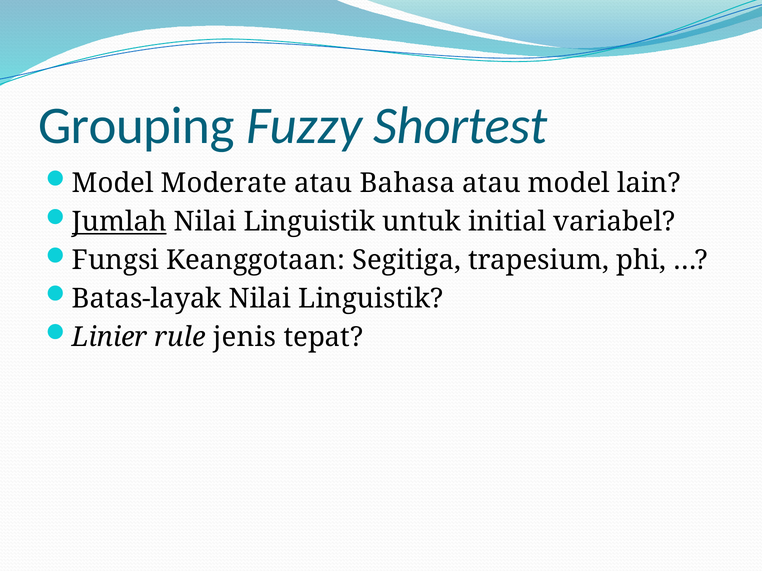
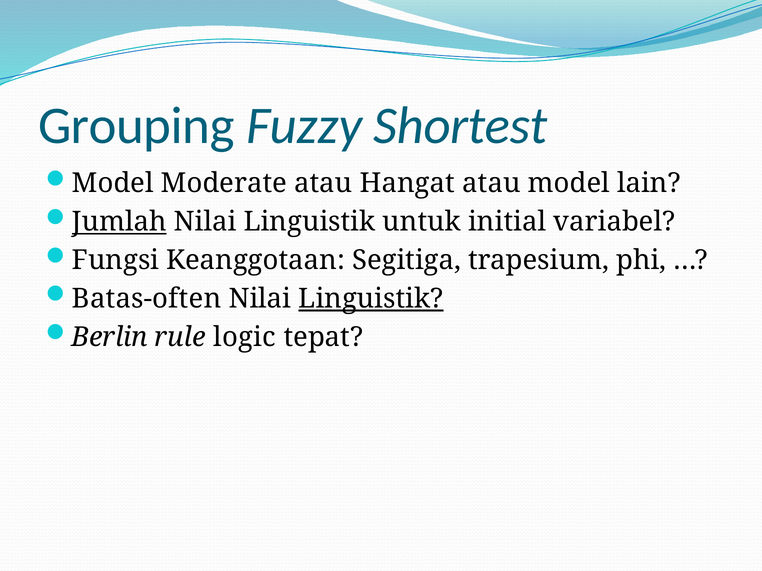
Bahasa: Bahasa -> Hangat (407, 183)
Batas-layak: Batas-layak -> Batas-often (147, 299)
Linguistik underline: none -> present (371, 299)
Linier: Linier -> Berlin (110, 337)
jenis: jenis -> logic (245, 337)
